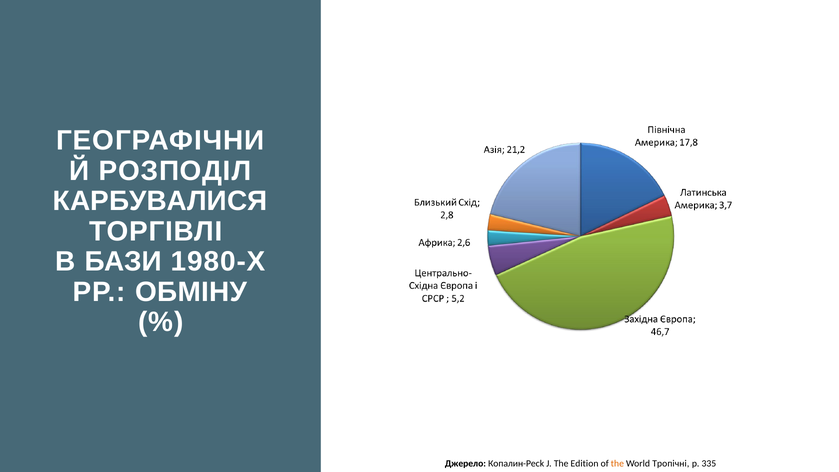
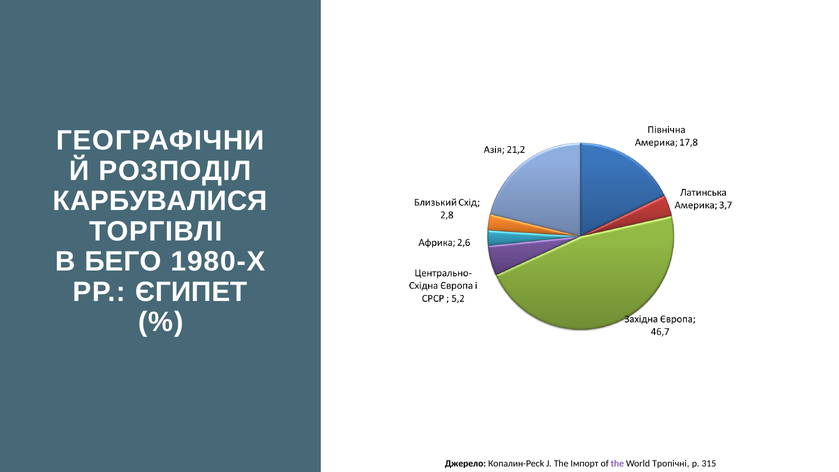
БАЗИ: БАЗИ -> БЕГО (123, 262)
ОБМІНУ: ОБМІНУ -> ЄГИПЕТ (191, 292)
Edition: Edition -> Імпорт (585, 464)
the colour: orange -> purple (617, 464)
335: 335 -> 315 (709, 464)
